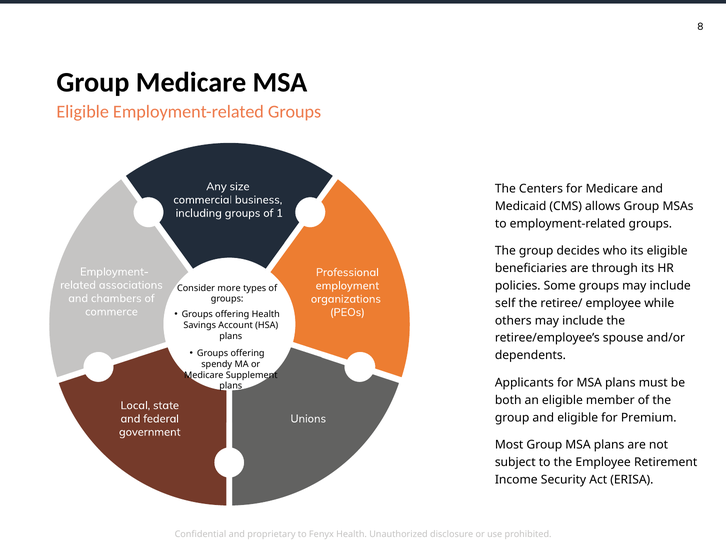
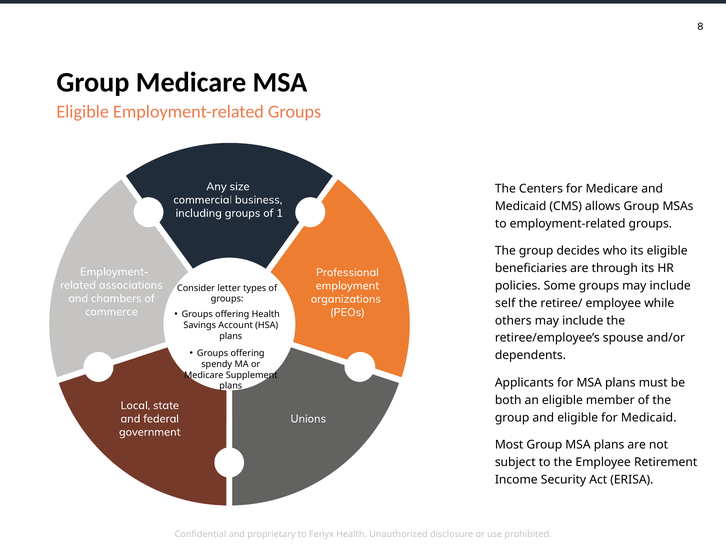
more: more -> letter (229, 288)
for Premium: Premium -> Medicaid (649, 418)
